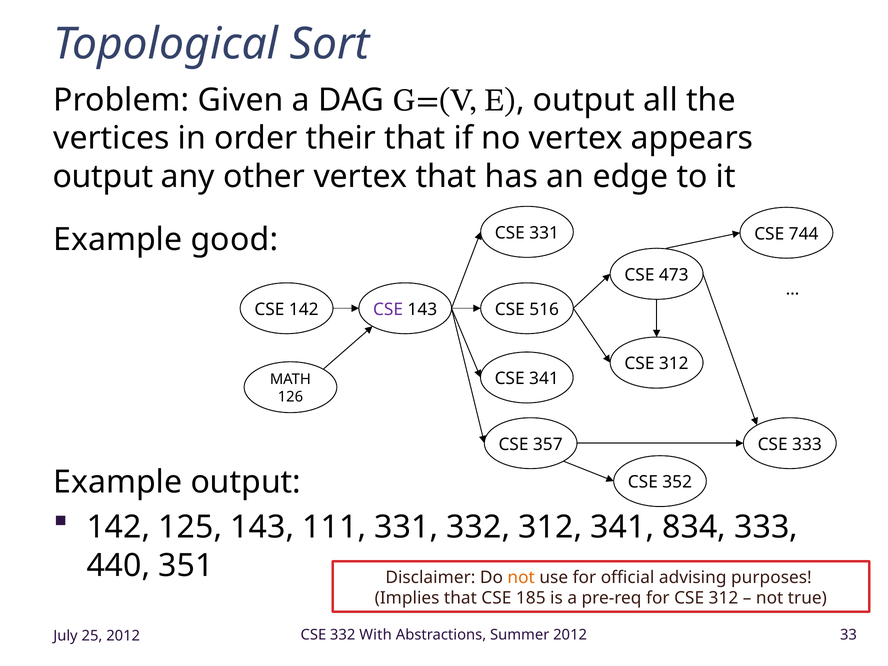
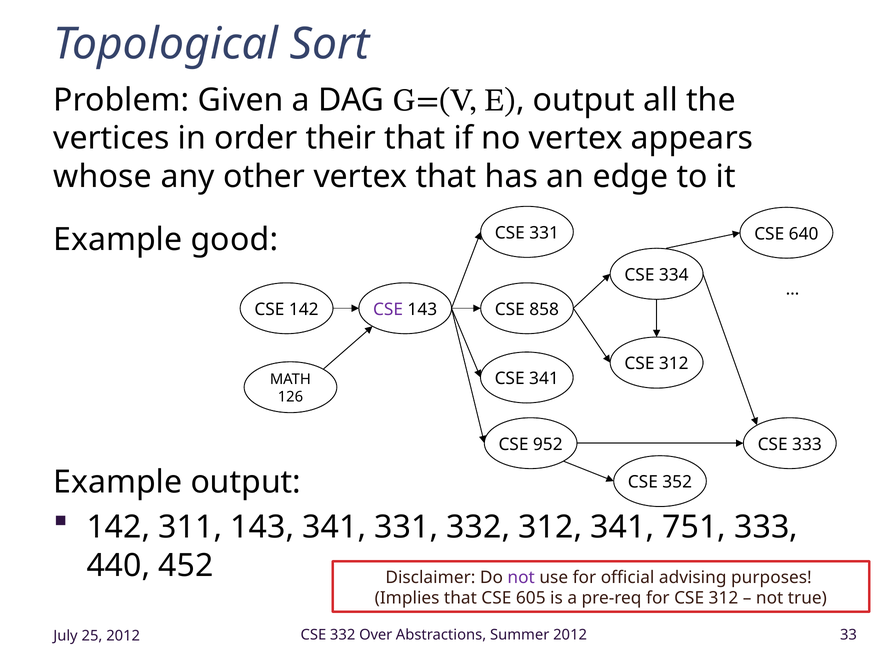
output: output -> whose (103, 177)
744: 744 -> 640 (804, 234)
473: 473 -> 334 (674, 275)
516: 516 -> 858 (544, 309)
357: 357 -> 952 (548, 444)
125: 125 -> 311 (190, 527)
143 111: 111 -> 341 (334, 527)
834: 834 -> 751 (694, 527)
351: 351 -> 452 (186, 566)
not colour: orange -> purple (521, 577)
185: 185 -> 605 (531, 598)
With: With -> Over (376, 635)
